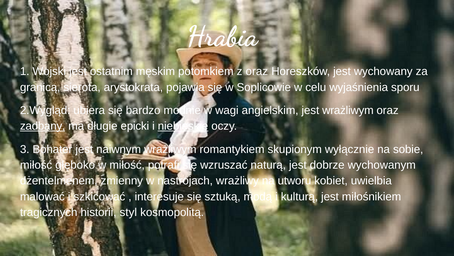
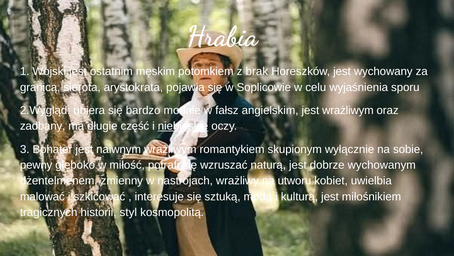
z oraz: oraz -> brak (257, 71)
wagi: wagi -> fałsz (227, 110)
zadbany underline: present -> none (43, 126)
epicki: epicki -> część (135, 126)
miłość: miłość -> pewny (36, 165)
